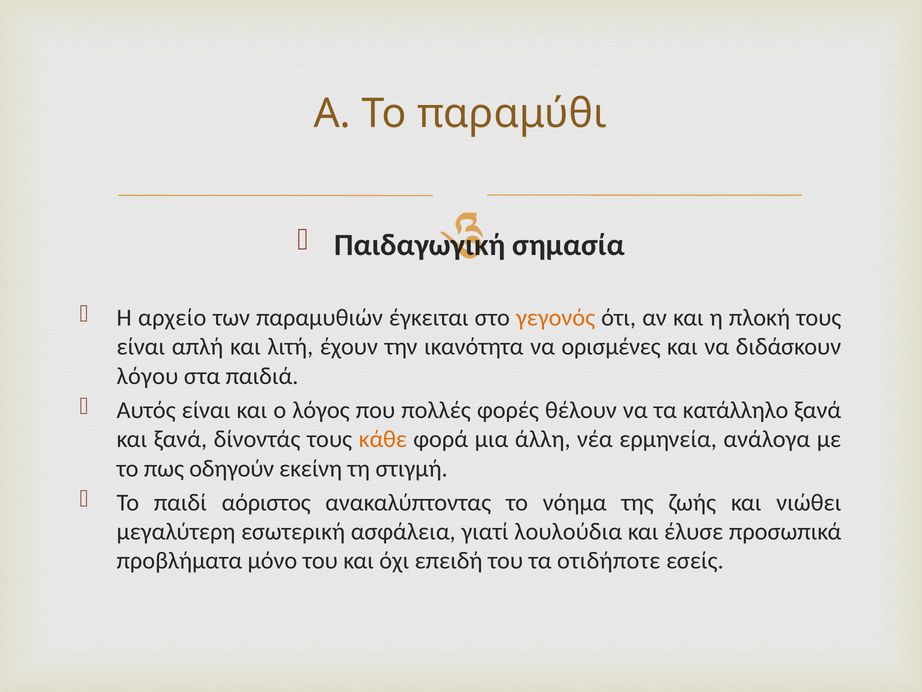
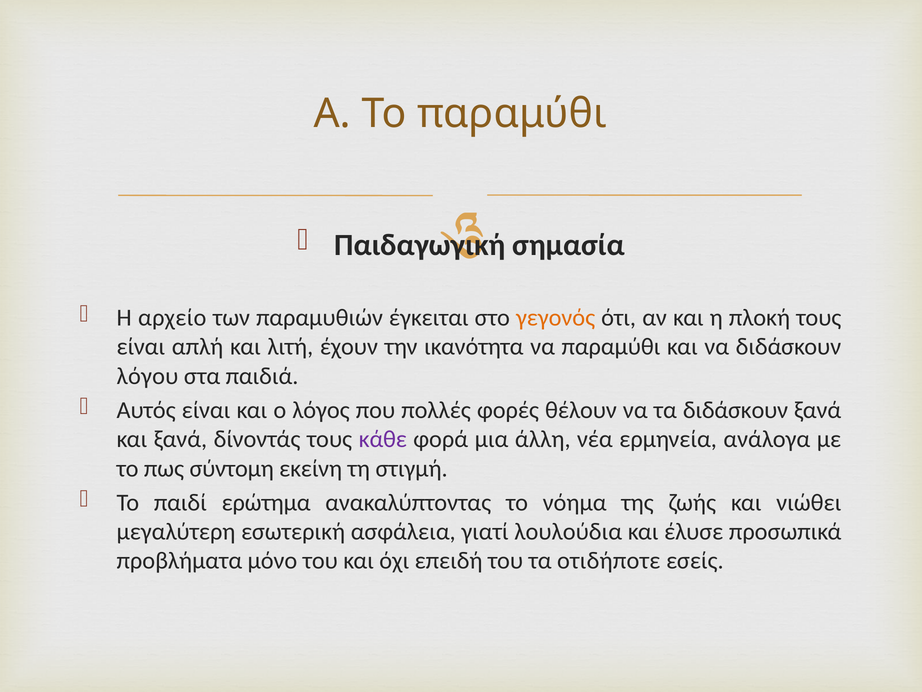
να ορισμένες: ορισμένες -> παραμύθι (611, 347)
τα κατάλληλο: κατάλληλο -> διδάσκουν (735, 410)
κάθε colour: orange -> purple (383, 439)
οδηγούν: οδηγούν -> σύντομη (232, 468)
αόριστος: αόριστος -> ερώτημα (266, 502)
